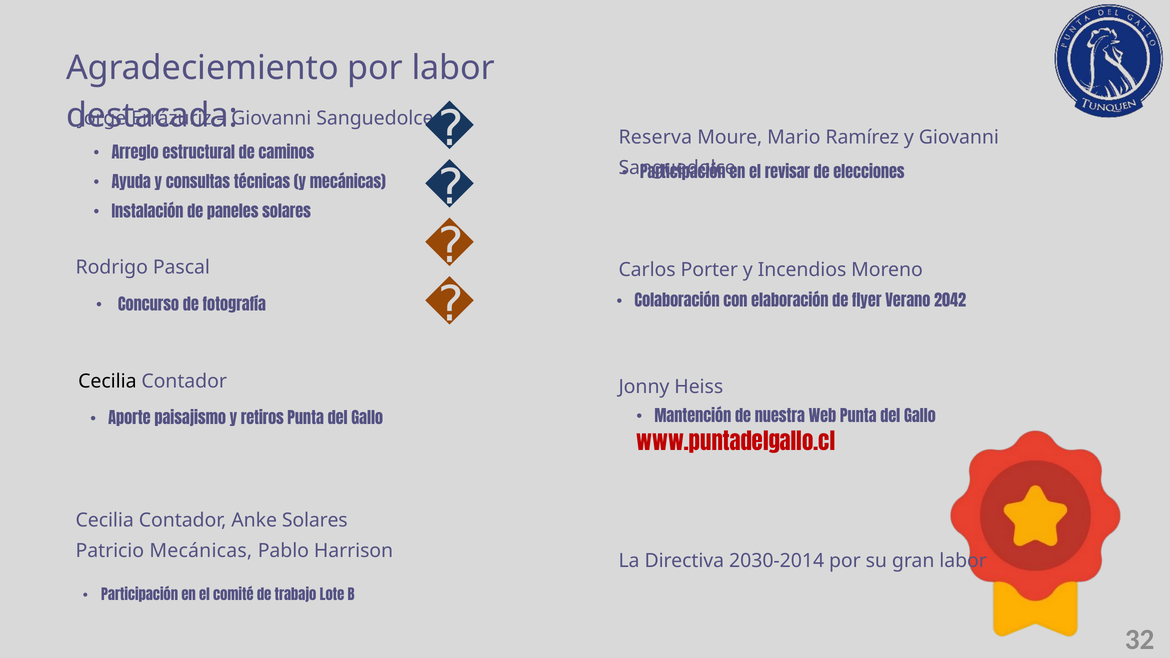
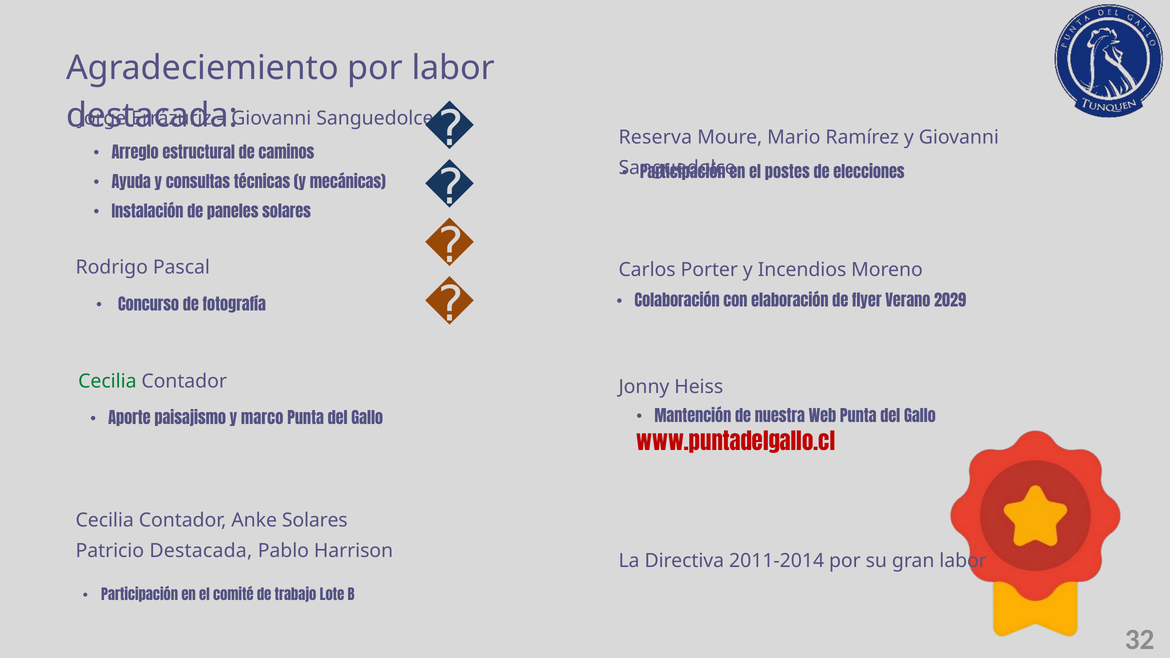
revisar: revisar -> postes (787, 173)
2042: 2042 -> 2029 (950, 302)
Cecilia colour: black -> green (107, 381)
retiros: retiros -> marco (262, 419)
Patricio Mecánicas: Mecánicas -> Destacada (201, 551)
2030-2014: 2030-2014 -> 2011-2014 (777, 561)
